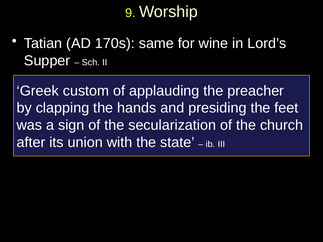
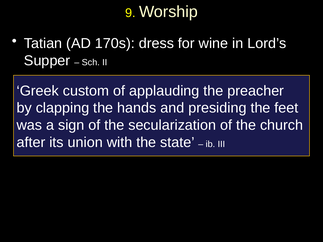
same: same -> dress (156, 44)
